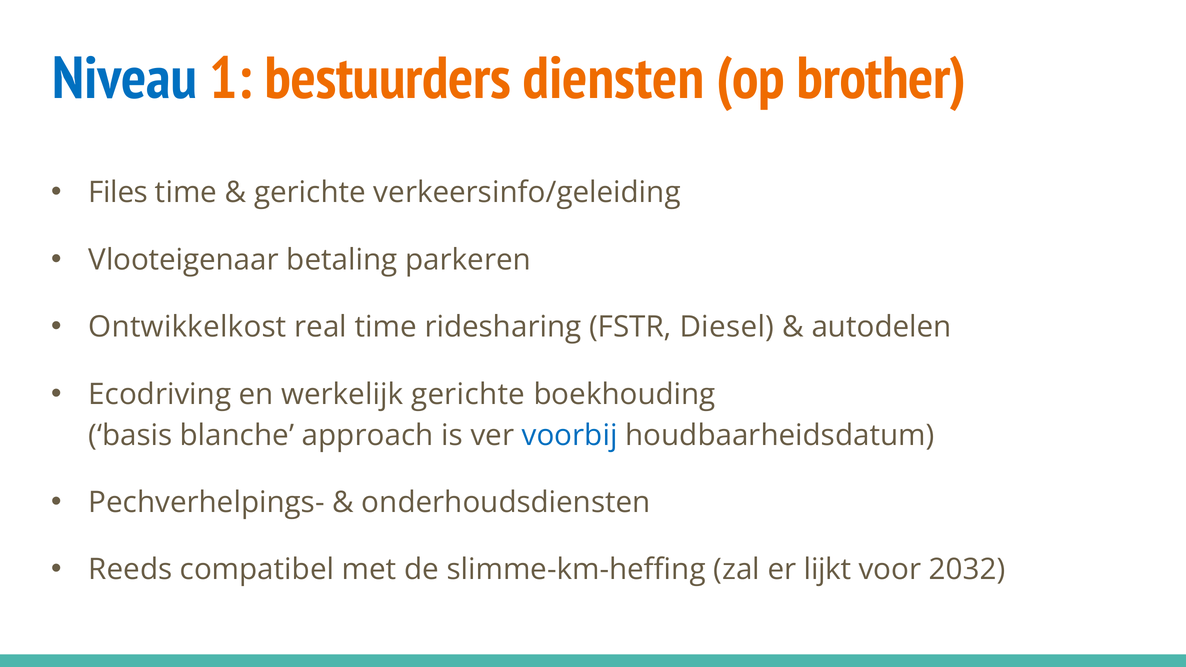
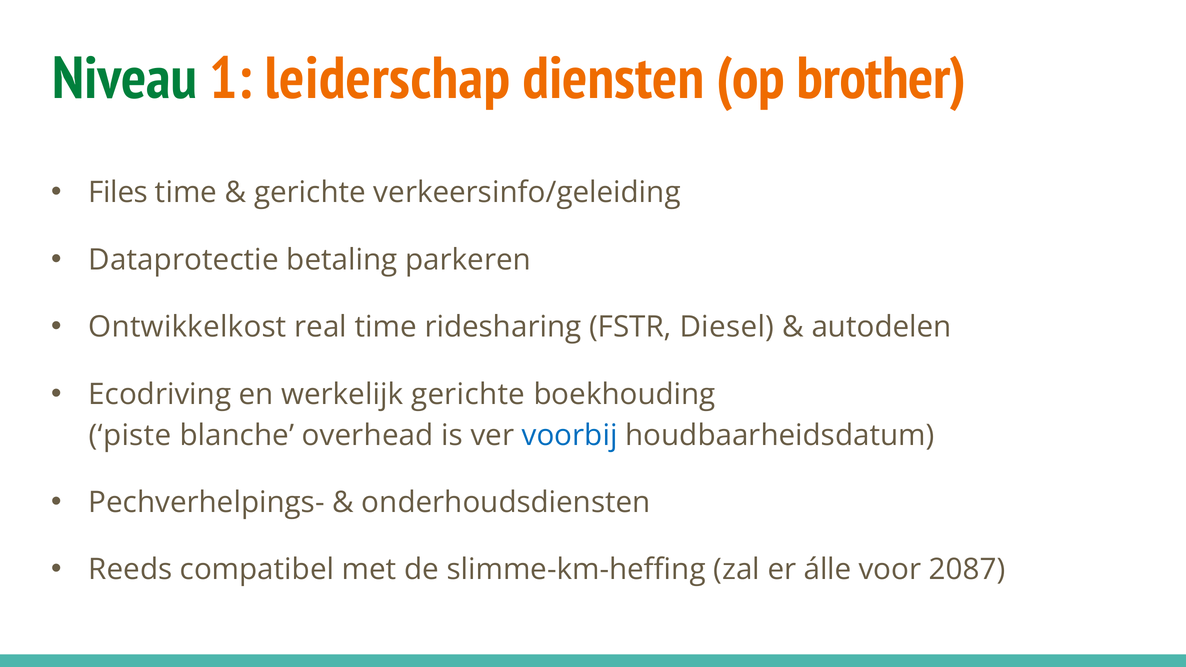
Niveau colour: blue -> green (125, 79)
bestuurders: bestuurders -> leiderschap (387, 79)
Vlooteigenaar: Vlooteigenaar -> Dataprotectie (184, 260)
basis: basis -> piste (130, 435)
approach: approach -> overhead (368, 435)
lijkt: lijkt -> álle (828, 570)
2032: 2032 -> 2087 (967, 570)
